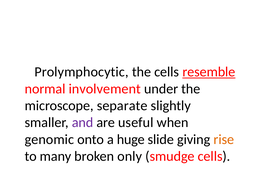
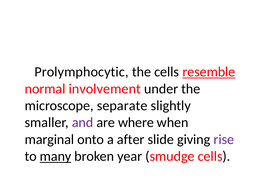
useful: useful -> where (136, 122)
genomic: genomic -> marginal (49, 139)
huge: huge -> after (131, 139)
rise colour: orange -> purple (224, 139)
many underline: none -> present (56, 156)
only: only -> year (130, 156)
